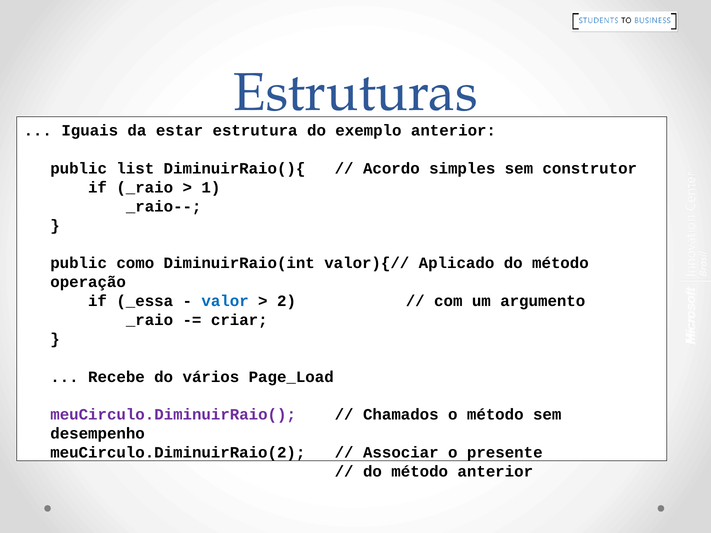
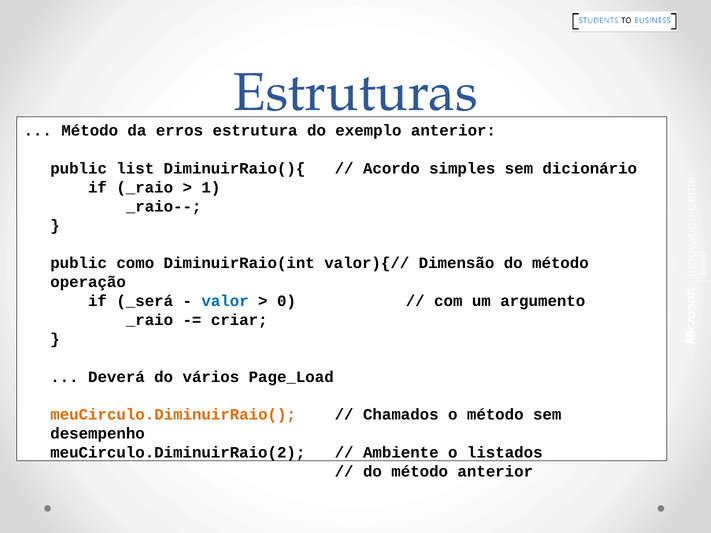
Iguais: Iguais -> Método (90, 131)
estar: estar -> erros (180, 131)
construtor: construtor -> dicionário (590, 169)
Aplicado: Aplicado -> Dimensão (457, 263)
_essa: _essa -> _será (145, 301)
2: 2 -> 0 (287, 301)
Recebe: Recebe -> Deverá (116, 377)
meuCirculo.DiminuirRaio( colour: purple -> orange (173, 415)
Associar: Associar -> Ambiente (401, 453)
presente: presente -> listados (505, 453)
